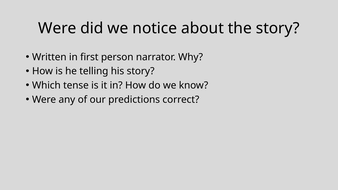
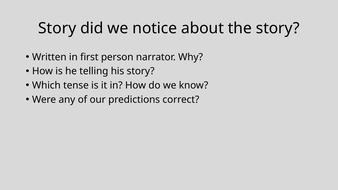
Were: Were -> Story (57, 28)
